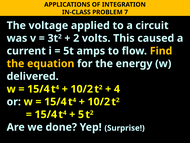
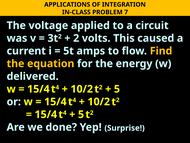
4: 4 -> 5 (117, 89)
